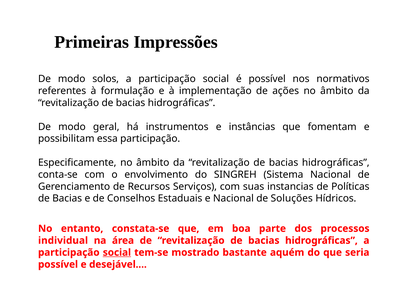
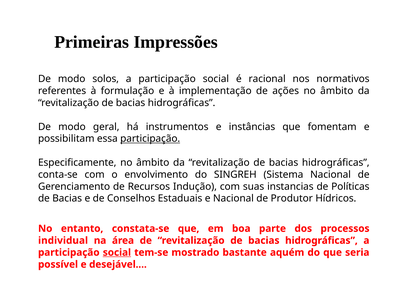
é possível: possível -> racional (267, 79)
participação underline: none -> present (150, 139)
Serviços: Serviços -> Indução (195, 187)
Soluções: Soluções -> Produtor (292, 199)
